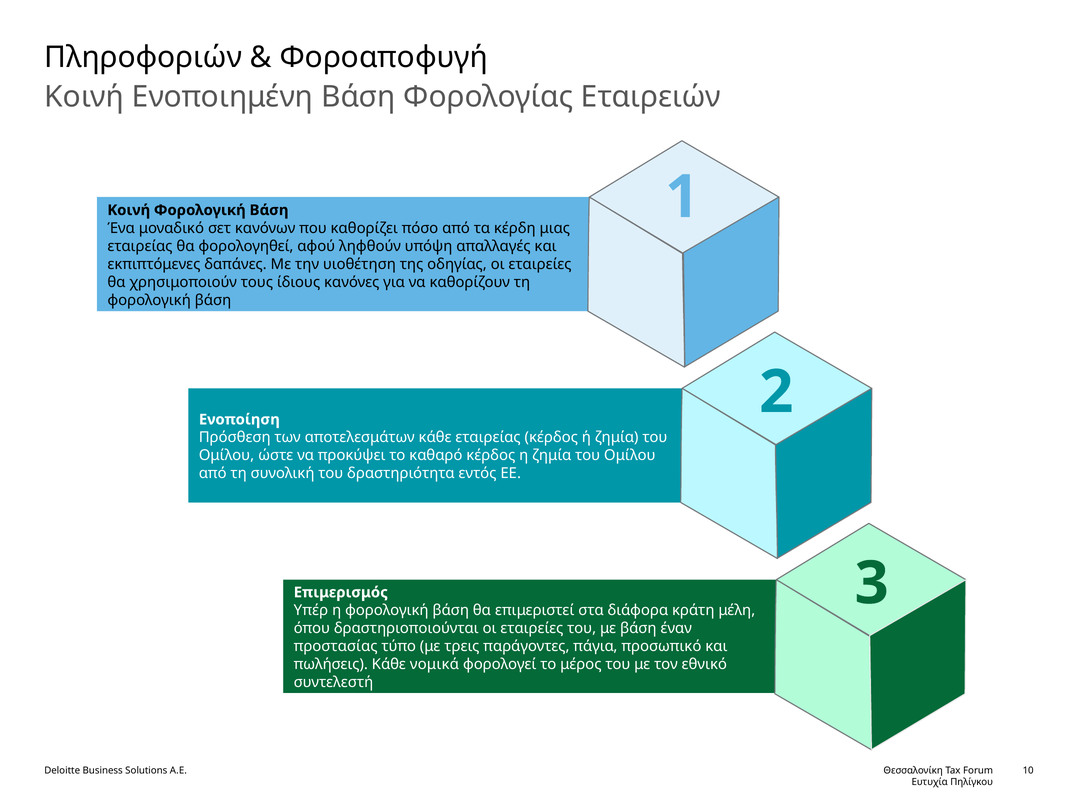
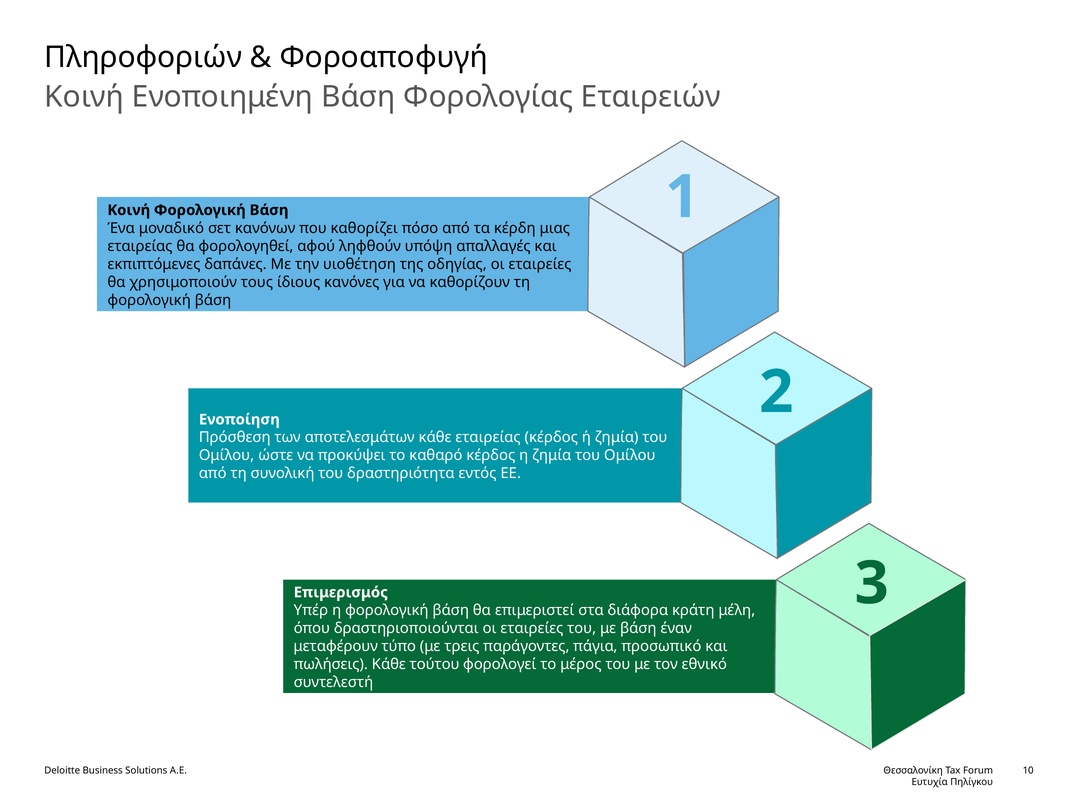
προστασίας: προστασίας -> μεταφέρουν (336, 646)
νομικά: νομικά -> τούτου (435, 664)
